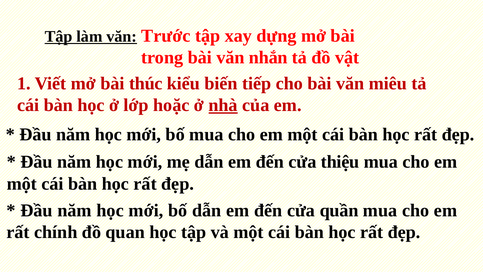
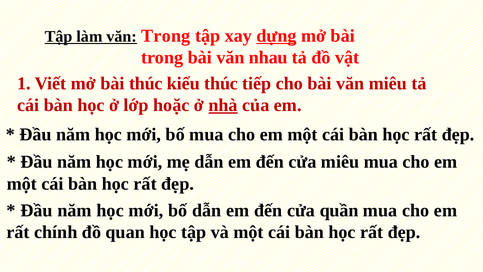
văn Trước: Trước -> Trong (166, 36)
dựng underline: none -> present (276, 36)
nhắn: nhắn -> nhau (268, 58)
kiểu biến: biến -> thúc (221, 83)
cửa thiệu: thiệu -> miêu (340, 162)
